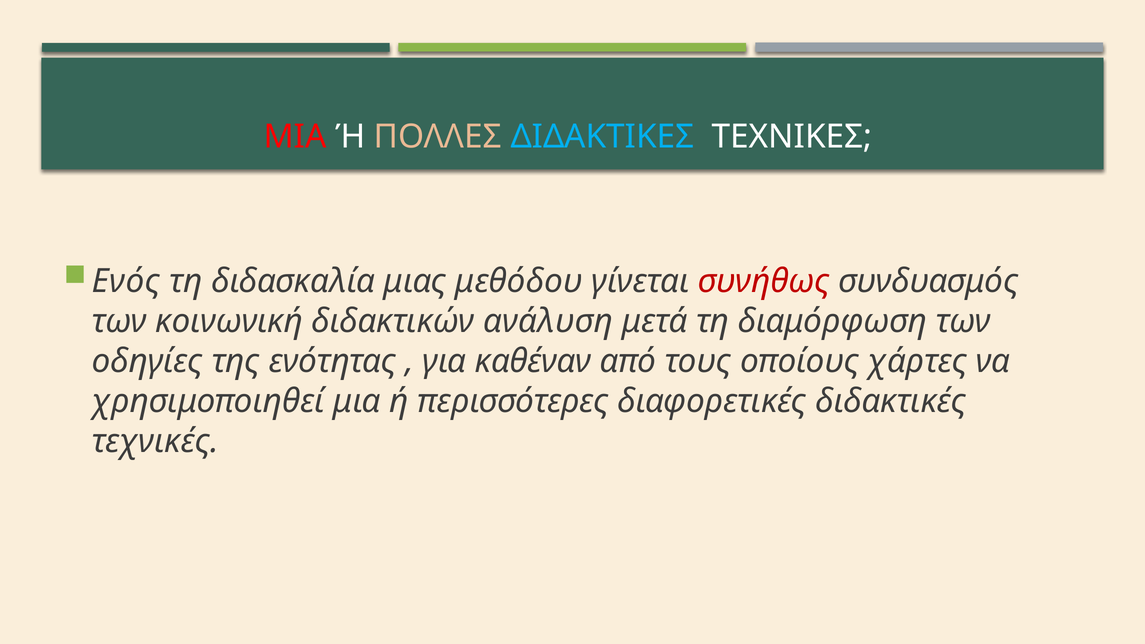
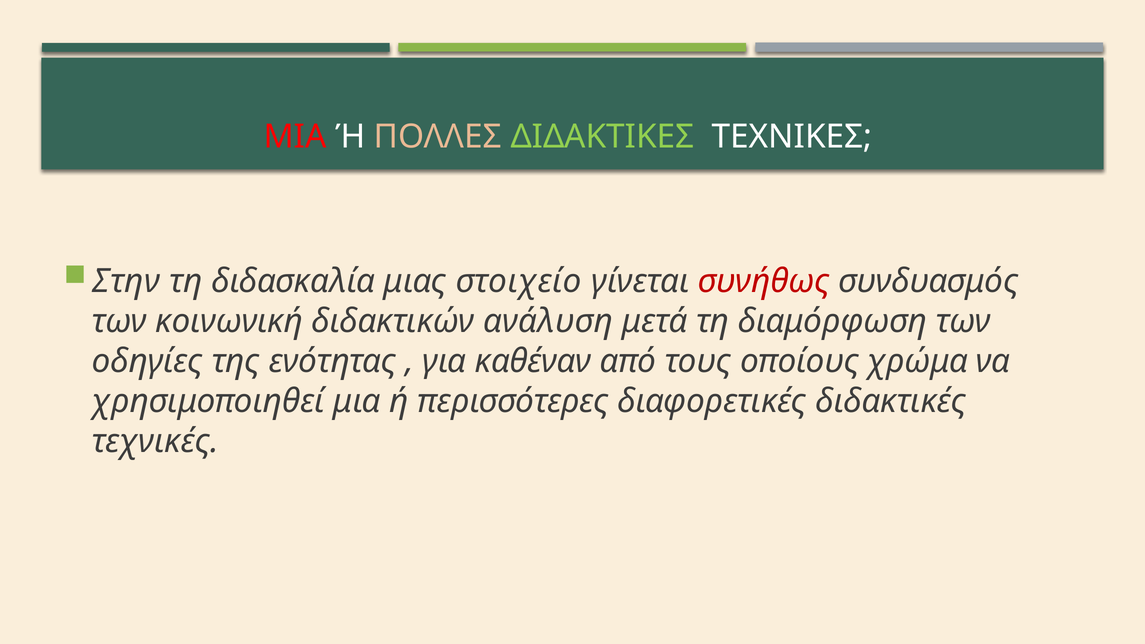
ΔΙΔΑΚΤΙΚΕΣ colour: light blue -> light green (603, 137)
Ενός: Ενός -> Στην (126, 281)
μεθόδου: μεθόδου -> στοιχείο (519, 281)
χάρτες: χάρτες -> χρώμα (918, 361)
